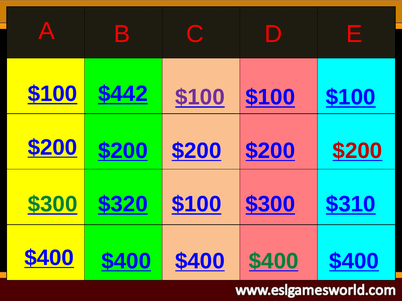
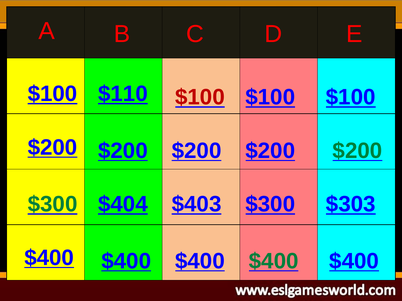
$442: $442 -> $110 (123, 94)
$100 colour: purple -> red (200, 97)
$200 colour: red -> green (357, 151)
$320: $320 -> $404 (123, 205)
$100: $100 -> $403 (197, 205)
$310: $310 -> $303 (351, 205)
